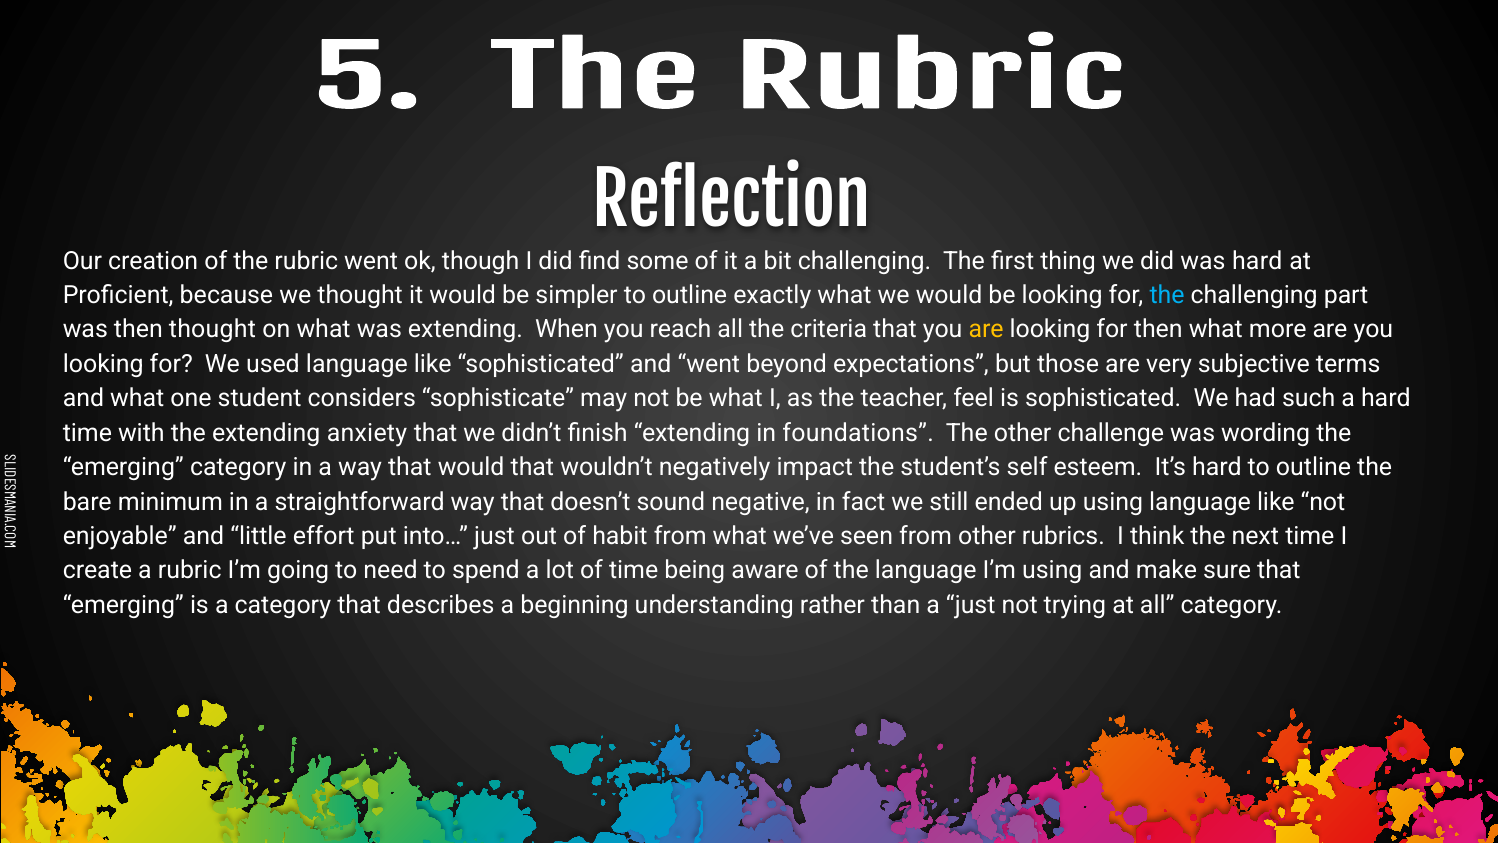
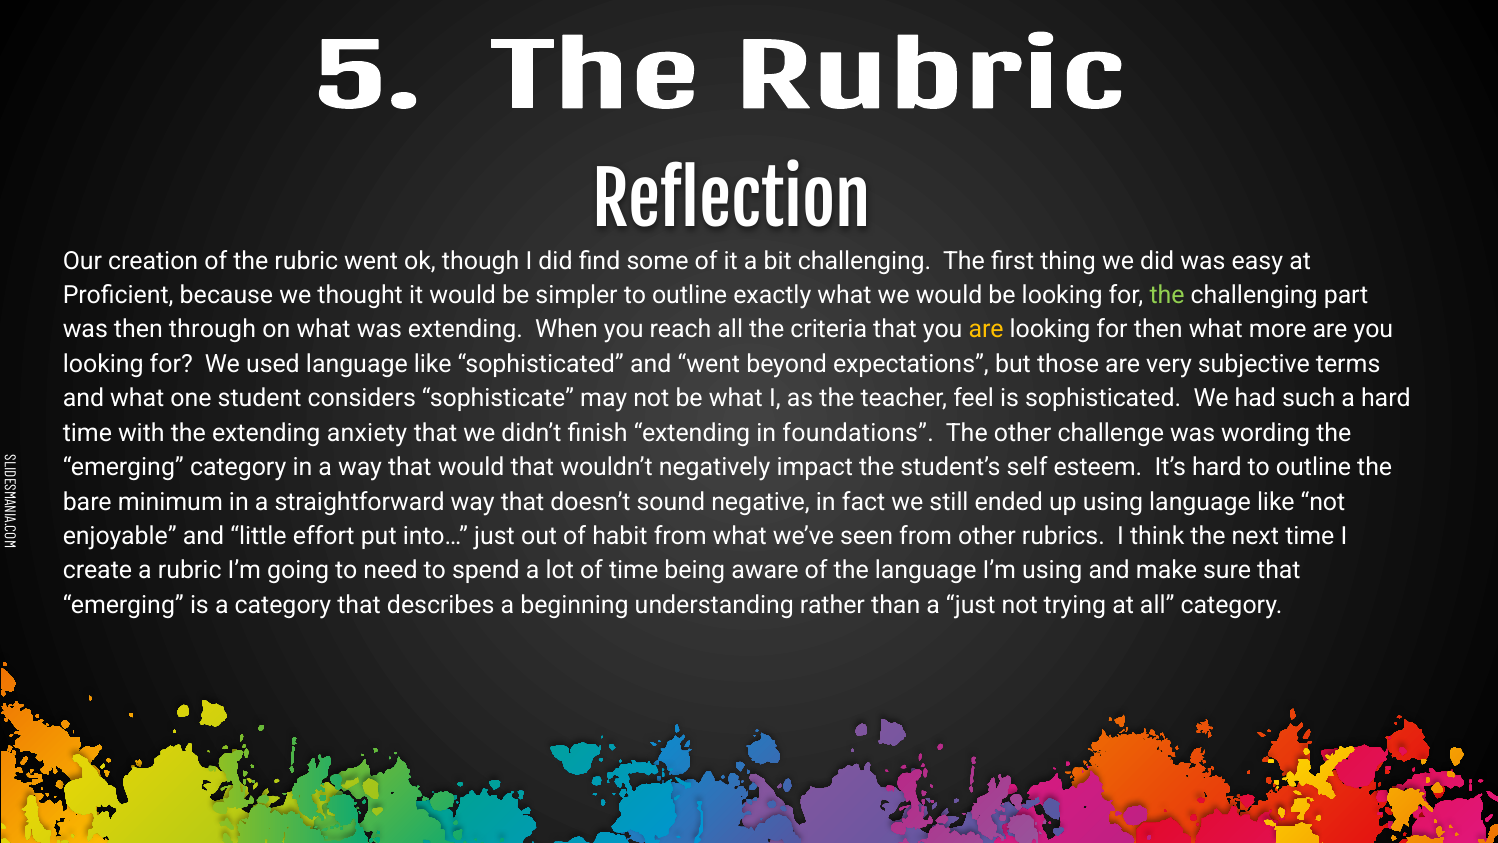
was hard: hard -> easy (1257, 261)
the colour: light blue -> light green (1167, 295)
then thought: thought -> through (212, 329)
